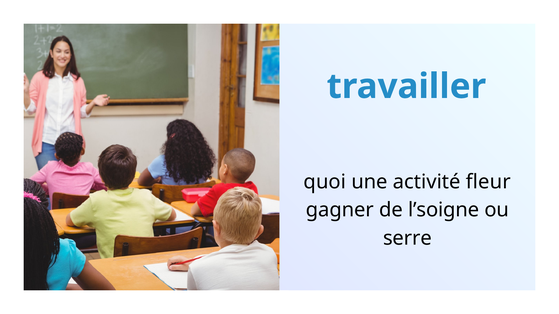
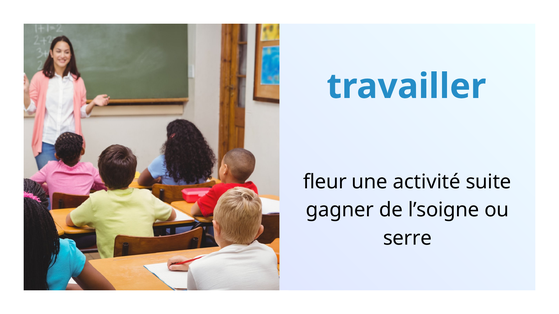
quoi: quoi -> fleur (325, 182)
fleur: fleur -> suite (489, 182)
